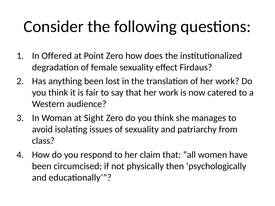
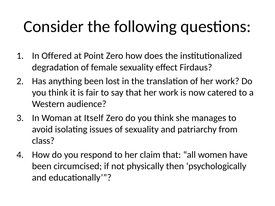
Sight: Sight -> Itself (94, 118)
